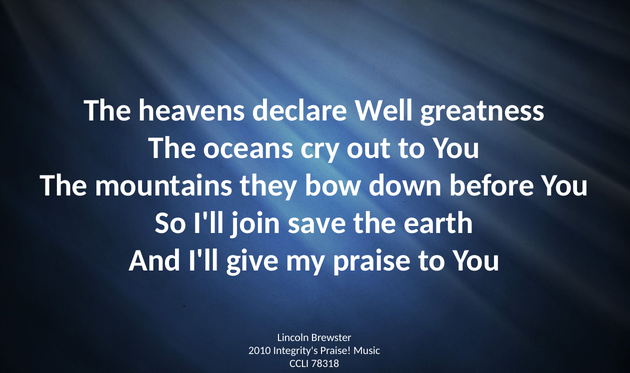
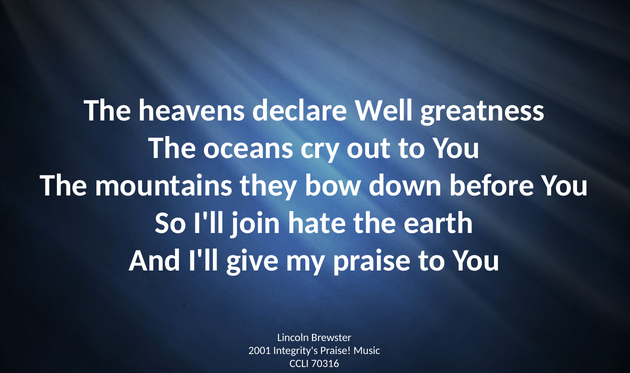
save: save -> hate (317, 223)
2010: 2010 -> 2001 (260, 351)
78318: 78318 -> 70316 (325, 364)
